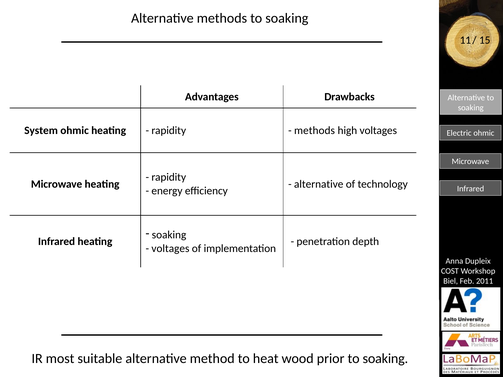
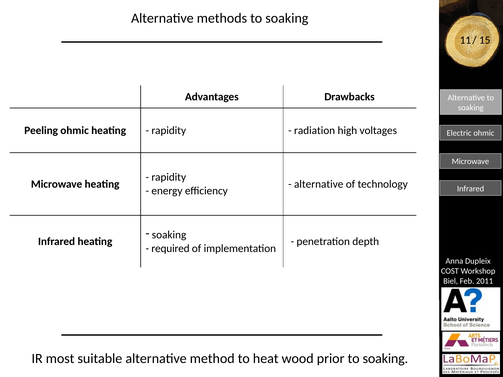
System: System -> Peeling (41, 130)
methods: methods -> radiation (315, 130)
voltages: voltages -> required (170, 249)
